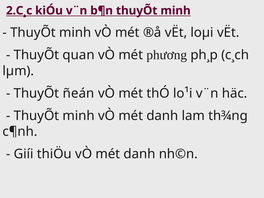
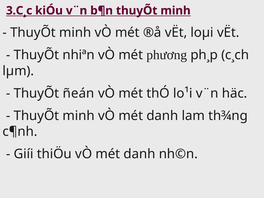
2.C¸c: 2.C¸c -> 3.C¸c (19, 11)
quan: quan -> nhiªn (79, 55)
